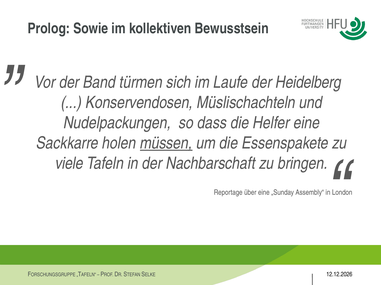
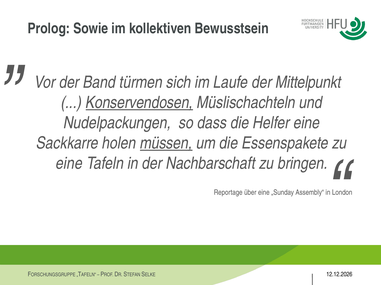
Heidelberg: Heidelberg -> Mittelpunkt (308, 82)
Konservendosen underline: none -> present (139, 103)
viele: viele -> eine (69, 164)
